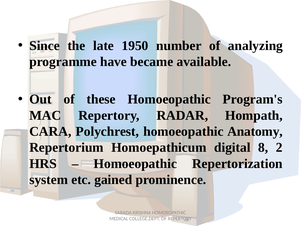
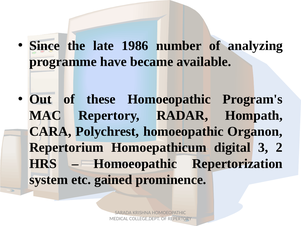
1950: 1950 -> 1986 (135, 46)
Anatomy: Anatomy -> Organon (255, 131)
8: 8 -> 3 (263, 147)
